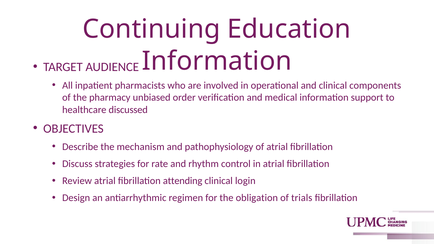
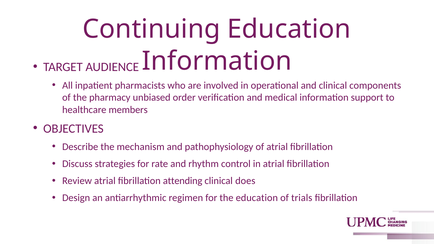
discussed: discussed -> members (128, 110)
login: login -> does (245, 181)
the obligation: obligation -> education (257, 198)
